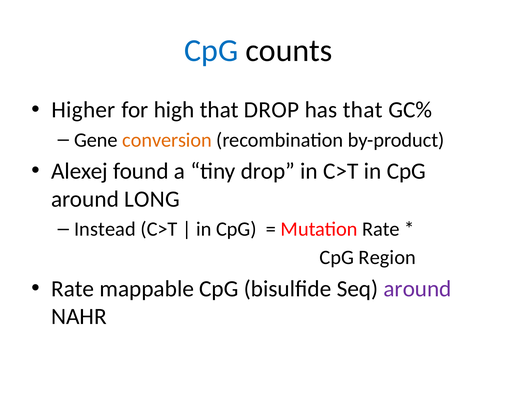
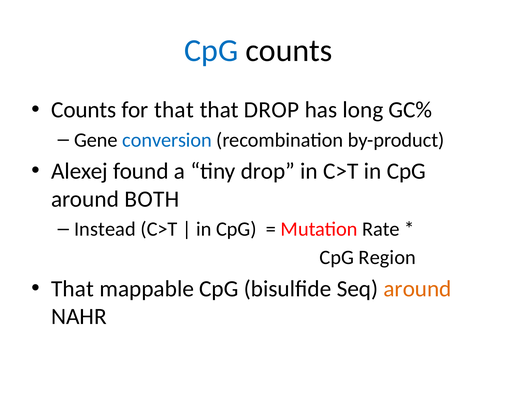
Higher: Higher -> Counts (84, 110)
for high: high -> that (174, 110)
has that: that -> long (363, 110)
conversion colour: orange -> blue (167, 140)
LONG: LONG -> BOTH (152, 199)
Rate: Rate -> That (73, 289)
around colour: purple -> orange (418, 289)
